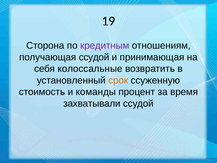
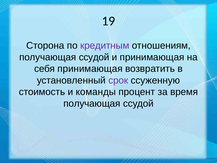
себя колоссальные: колоссальные -> принимающая (90, 69)
срок colour: orange -> purple (118, 80)
захватывали: захватывали -> получающая (92, 103)
